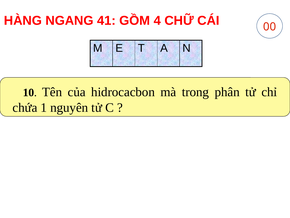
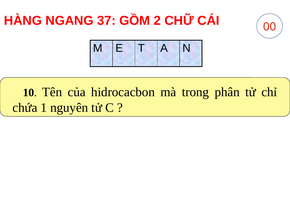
41: 41 -> 37 (106, 21)
4: 4 -> 2 (157, 21)
